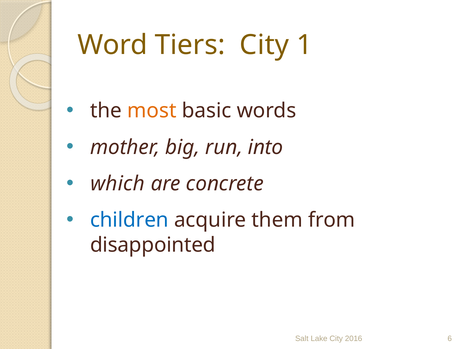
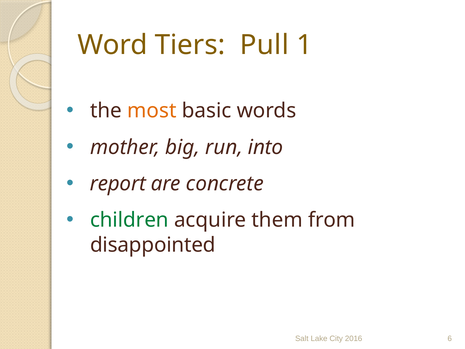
Tiers City: City -> Pull (264, 45)
which: which -> report (118, 184)
children colour: blue -> green (129, 220)
